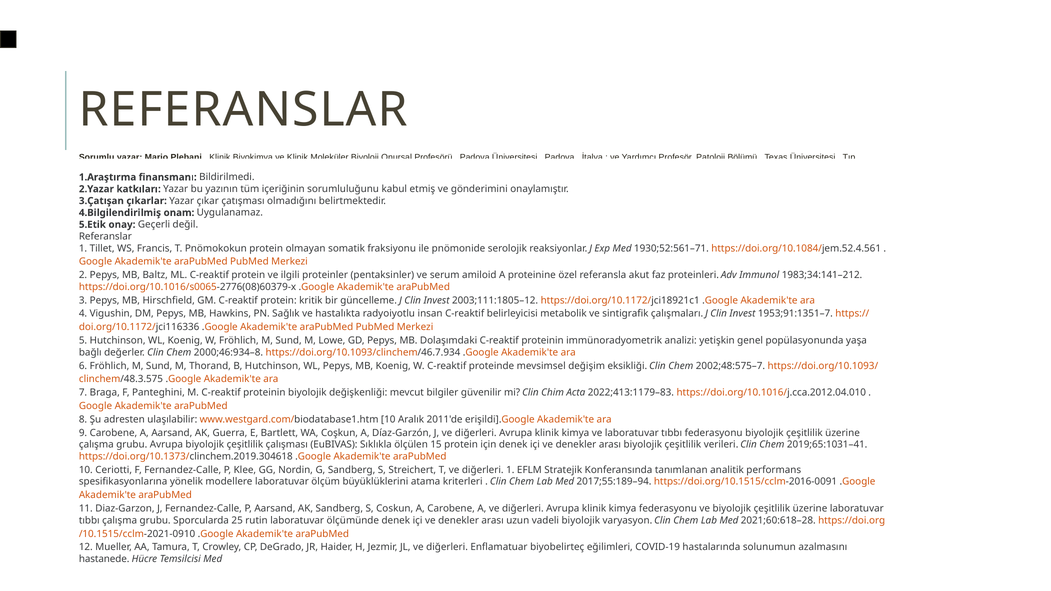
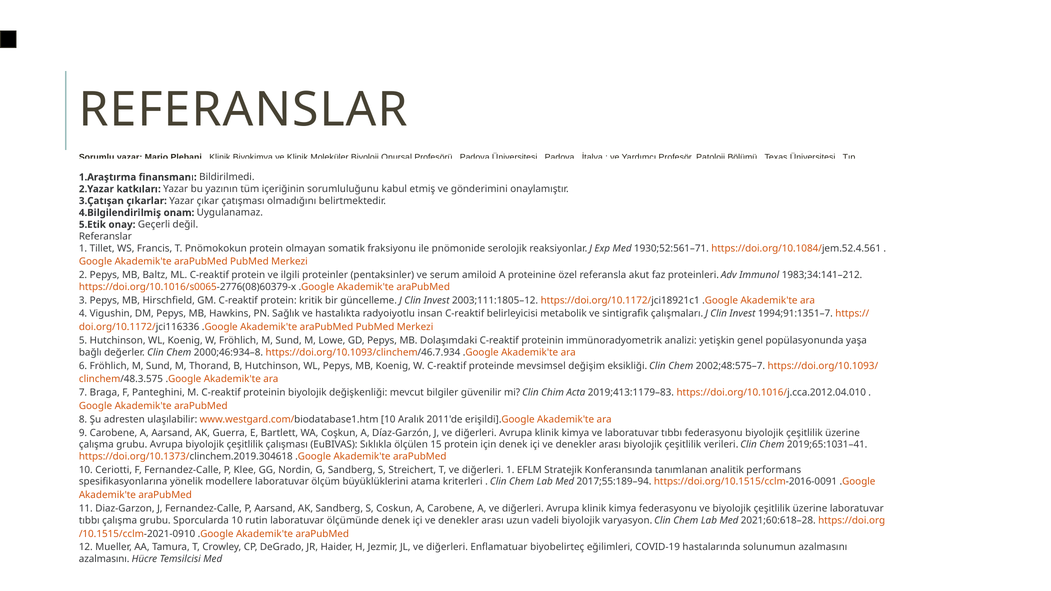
1953;91:1351–7: 1953;91:1351–7 -> 1994;91:1351–7 (795, 314)
2022;413:1179–83: 2022;413:1179–83 -> 2019;413:1179–83 (631, 393)
Sporcularda 25: 25 -> 10 (237, 521)
hastanede: hastanede -> azalmasını (104, 559)
